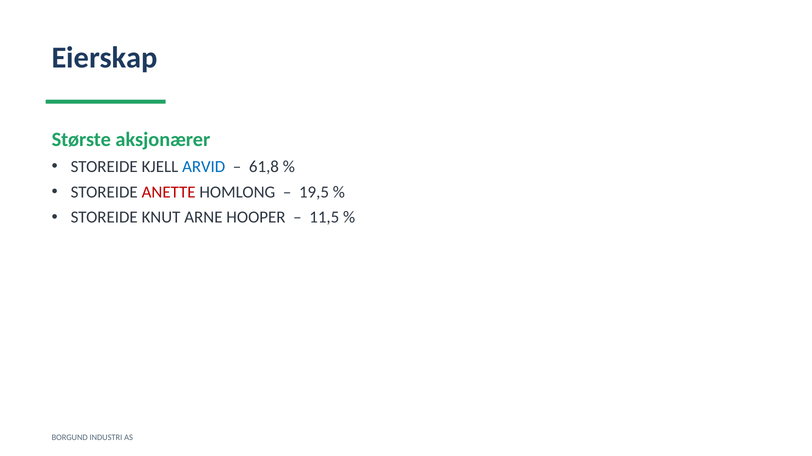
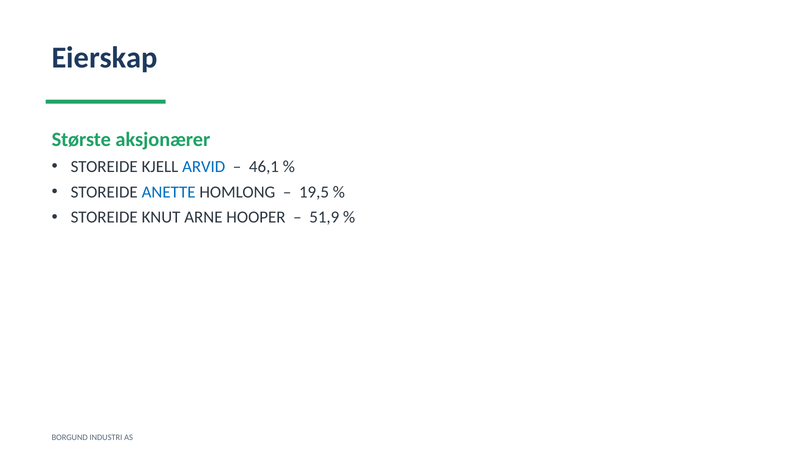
61,8: 61,8 -> 46,1 (264, 167)
ANETTE colour: red -> blue (169, 192)
11,5: 11,5 -> 51,9 (324, 218)
